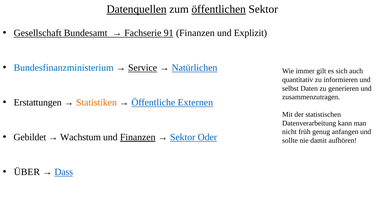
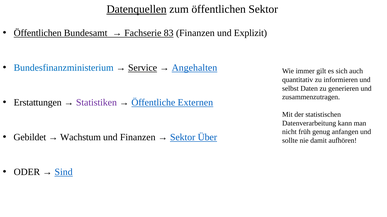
öffentlichen underline: present -> none (219, 9)
Gesellschaft: Gesellschaft -> Öffentlichen (38, 33)
91: 91 -> 83 (169, 33)
Natürlichen: Natürlichen -> Angehalten (194, 68)
Statistiken colour: orange -> purple (96, 103)
Finanzen underline: present -> none (138, 138)
Oder: Oder -> Über (207, 138)
ÜBER: ÜBER -> ODER (27, 172)
Dass: Dass -> Sind (64, 172)
